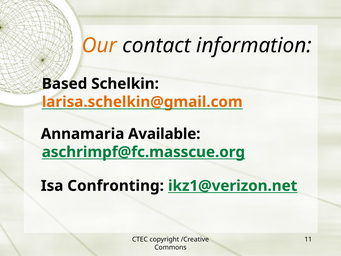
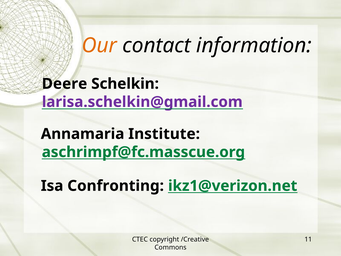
Based: Based -> Deere (64, 84)
larisa.schelkin@gmail.com colour: orange -> purple (142, 102)
Available: Available -> Institute (164, 134)
